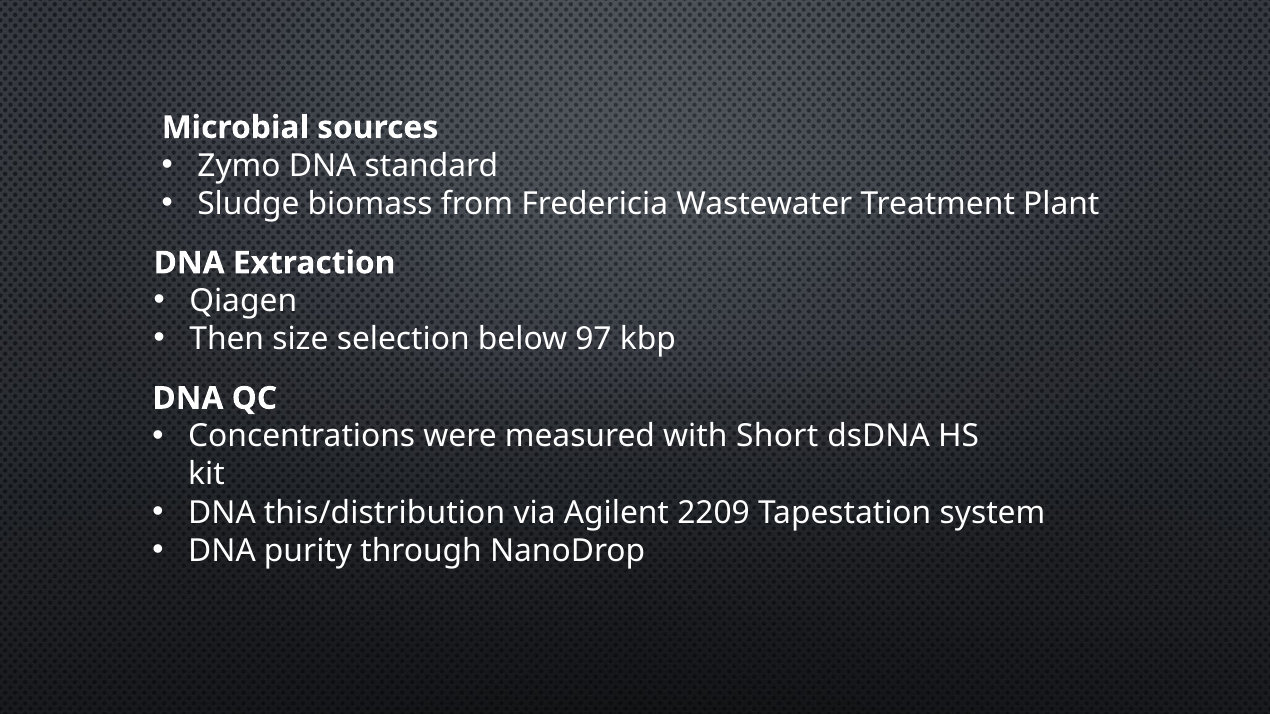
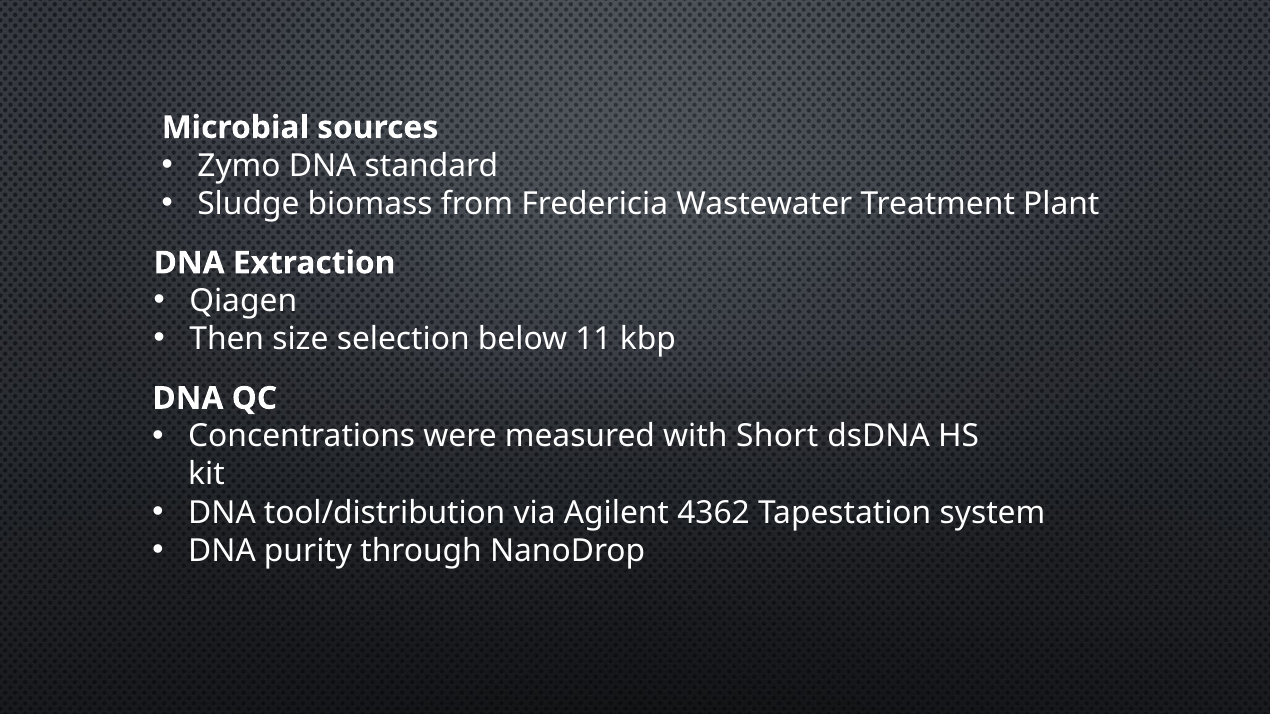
97: 97 -> 11 (593, 339)
this/distribution: this/distribution -> tool/distribution (385, 513)
2209: 2209 -> 4362 (714, 513)
